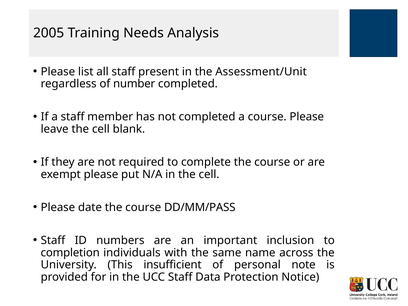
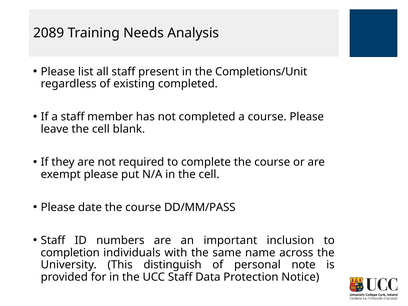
2005: 2005 -> 2089 (49, 33)
Assessment/Unit: Assessment/Unit -> Completions/Unit (261, 72)
number: number -> existing (134, 84)
insufficient: insufficient -> distinguish (173, 265)
